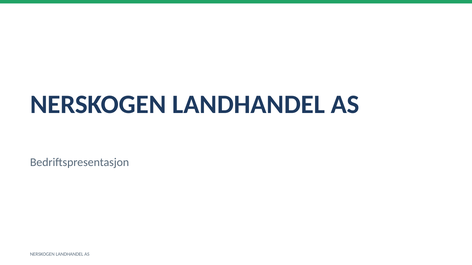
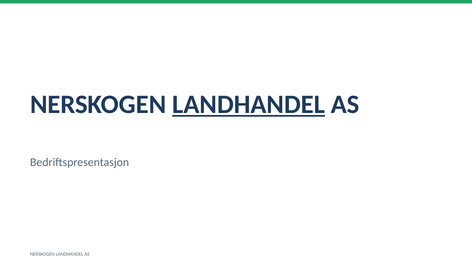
LANDHANDEL underline: none -> present (249, 105)
